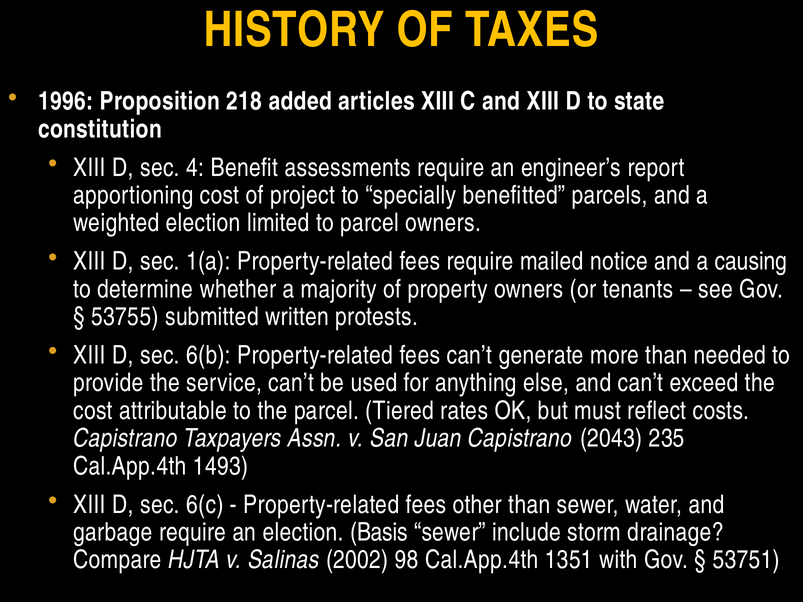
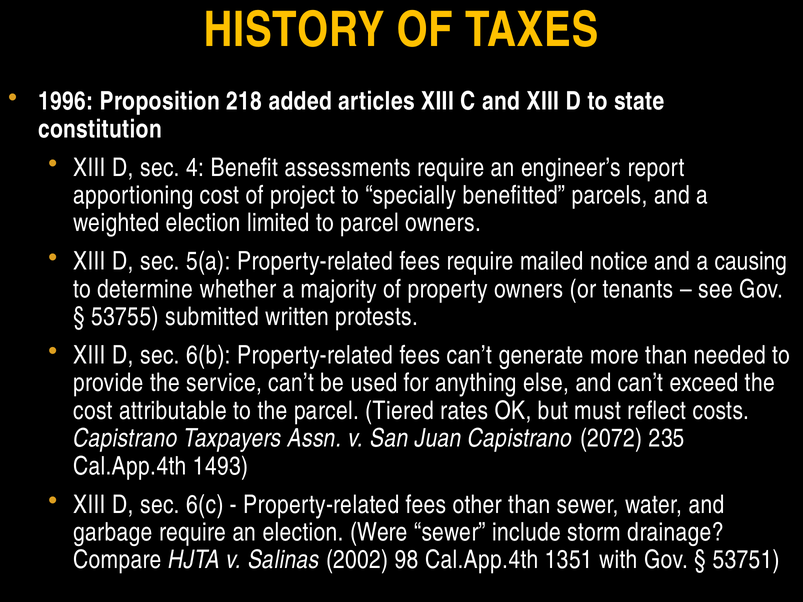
1(a: 1(a -> 5(a (208, 262)
2043: 2043 -> 2072 (611, 439)
Basis: Basis -> Were (379, 532)
